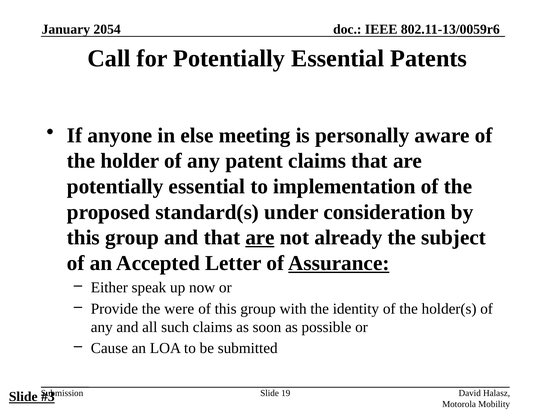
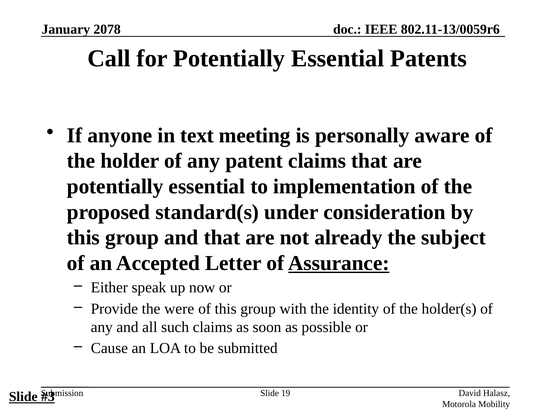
2054: 2054 -> 2078 (107, 29)
else: else -> text (197, 135)
are underline: present -> none (260, 237)
